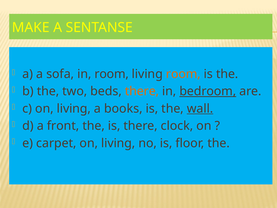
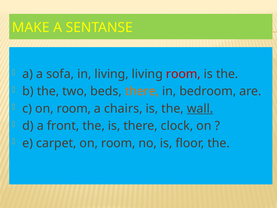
in room: room -> living (112, 74)
room colour: orange -> red (183, 74)
bedroom underline: present -> none (208, 91)
c on living: living -> room (74, 108)
books: books -> chairs (123, 108)
carpet on living: living -> room (118, 143)
